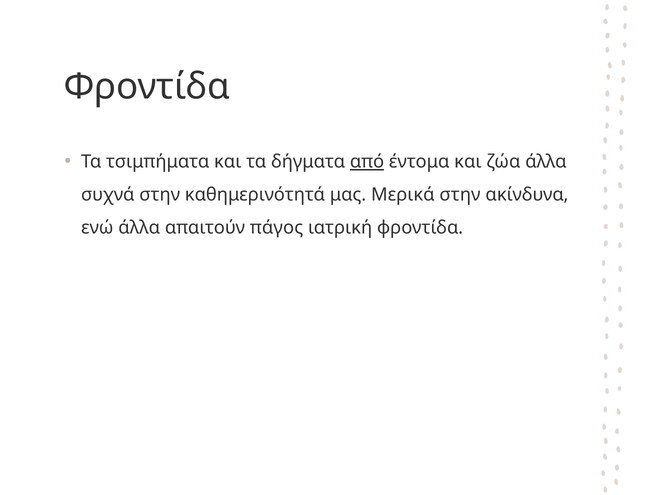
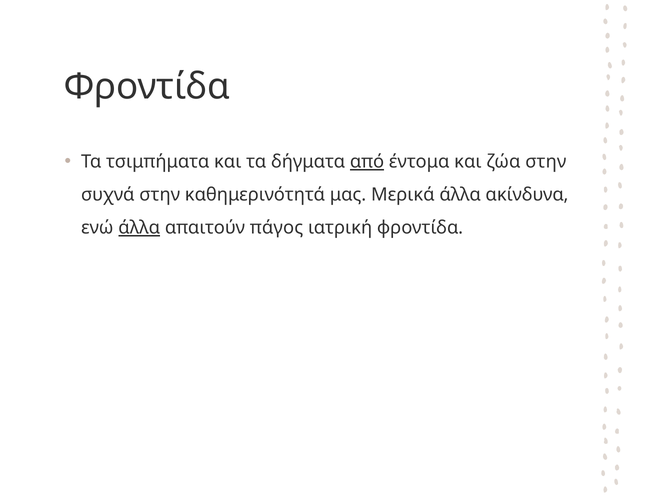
ζώα άλλα: άλλα -> στην (546, 162)
Μερικά στην: στην -> άλλα (460, 195)
άλλα underline: none -> present (139, 228)
